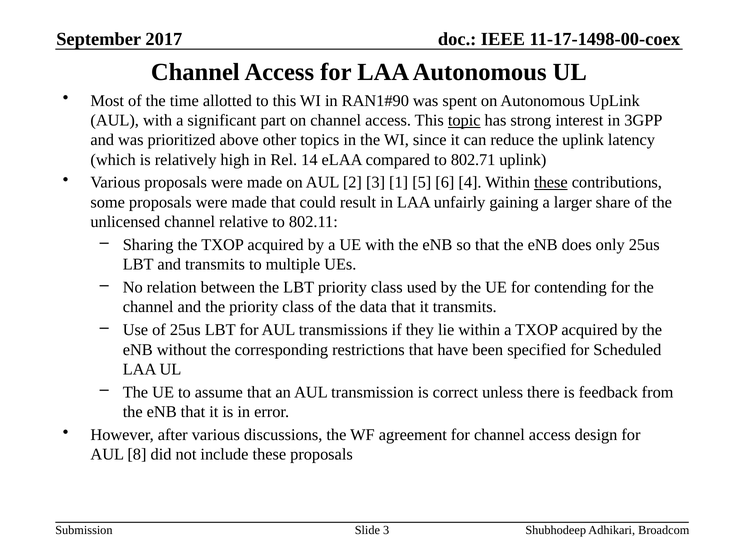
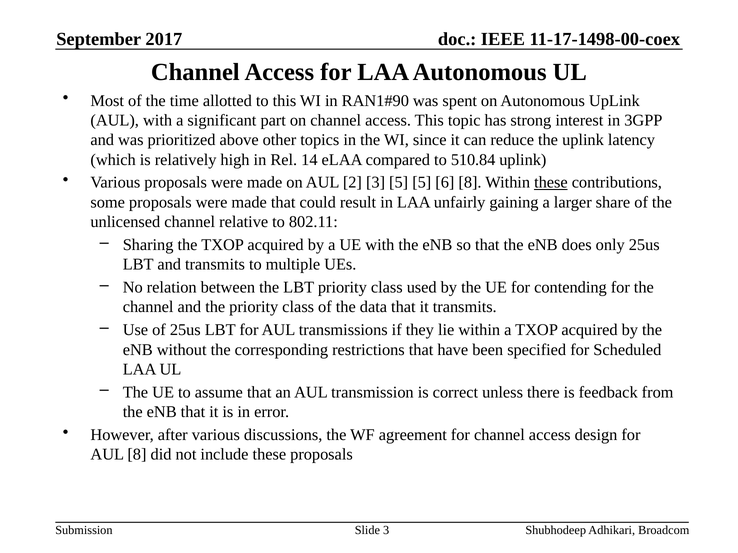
topic underline: present -> none (464, 120)
802.71: 802.71 -> 510.84 (473, 160)
3 1: 1 -> 5 (399, 183)
6 4: 4 -> 8 (470, 183)
